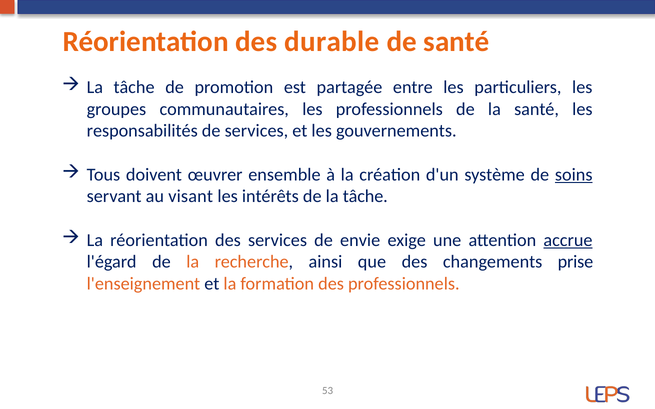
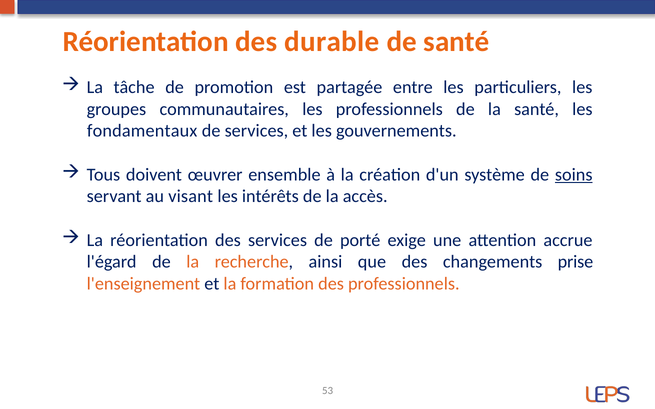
responsabilités: responsabilités -> fondamentaux (142, 131)
de la tâche: tâche -> accès (365, 197)
envie: envie -> porté (360, 240)
accrue underline: present -> none (568, 240)
